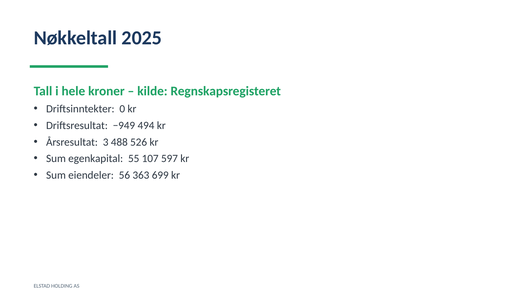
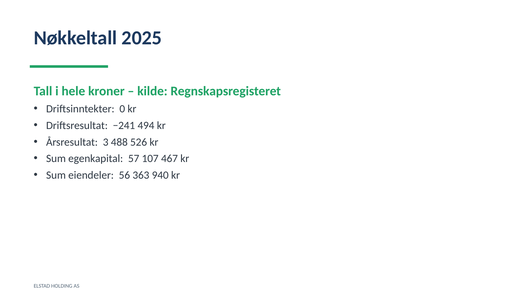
−949: −949 -> −241 (124, 126)
55: 55 -> 57 (134, 159)
597: 597 -> 467 (170, 159)
699: 699 -> 940 (160, 175)
